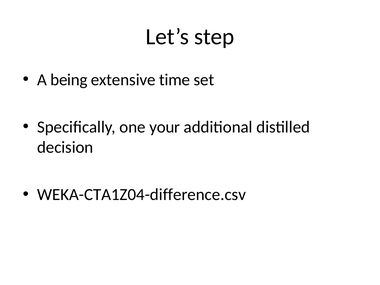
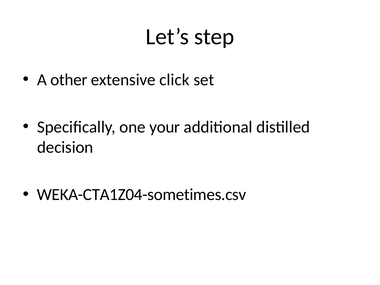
being: being -> other (69, 80)
time: time -> click (175, 80)
WEKA-CTA1Z04-difference.csv: WEKA-CTA1Z04-difference.csv -> WEKA-CTA1Z04-sometimes.csv (142, 195)
